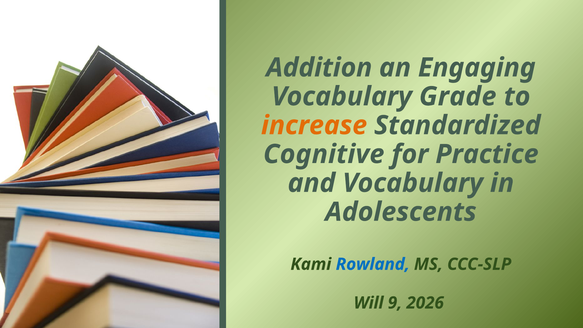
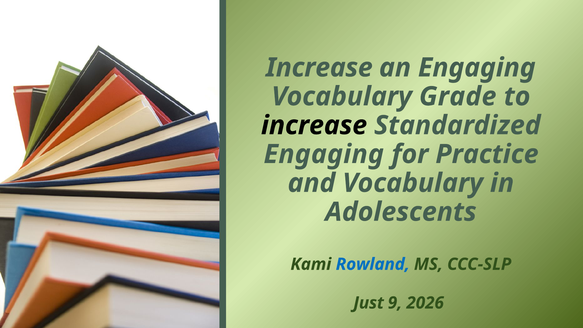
Addition: Addition -> Increase (319, 68)
increase colour: orange -> black (314, 125)
Cognitive: Cognitive -> Engaging (324, 154)
Will: Will -> Just (369, 303)
